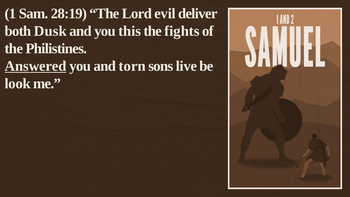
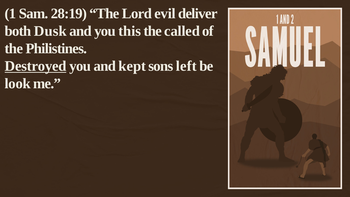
fights: fights -> called (182, 31)
Answered: Answered -> Destroyed (36, 66)
torn: torn -> kept (132, 66)
live: live -> left (186, 66)
